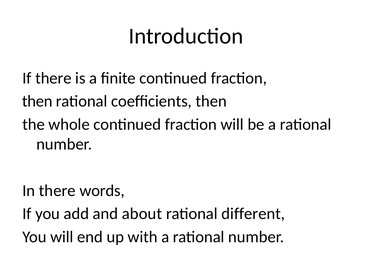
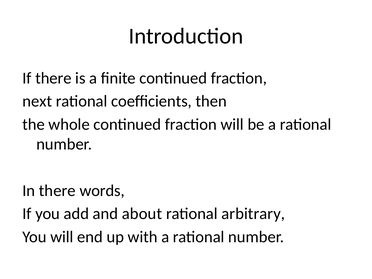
then: then -> next (37, 101)
different: different -> arbitrary (253, 214)
